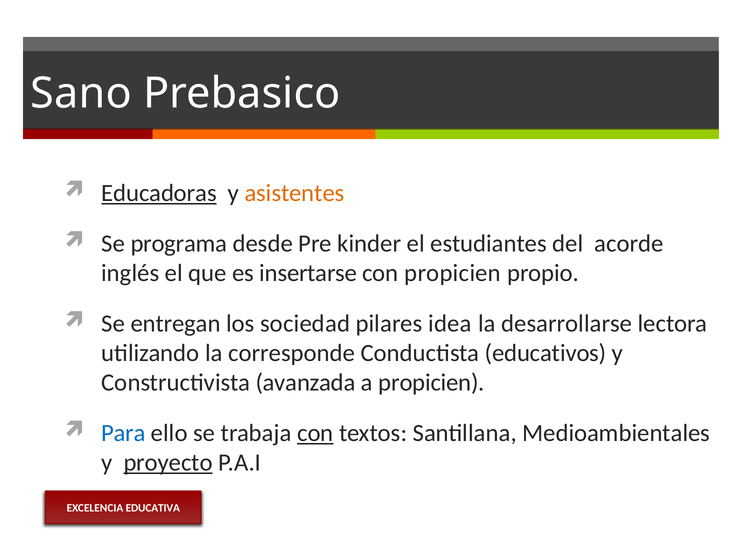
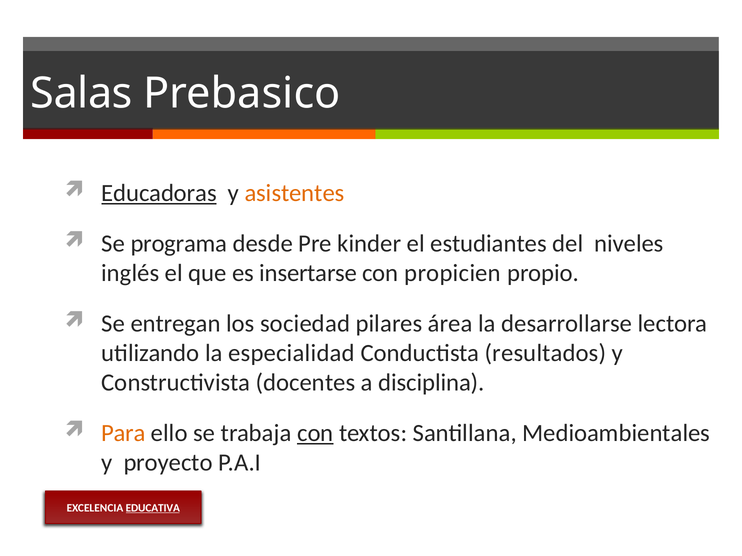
Sano: Sano -> Salas (81, 93)
acorde: acorde -> niveles (629, 244)
idea: idea -> área (450, 324)
corresponde: corresponde -> especialidad (292, 353)
educativos: educativos -> resultados (546, 353)
avanzada: avanzada -> docentes (305, 383)
a propicien: propicien -> disciplina (431, 383)
Para colour: blue -> orange (123, 433)
proyecto underline: present -> none (168, 463)
EDUCATIVA underline: none -> present (153, 508)
